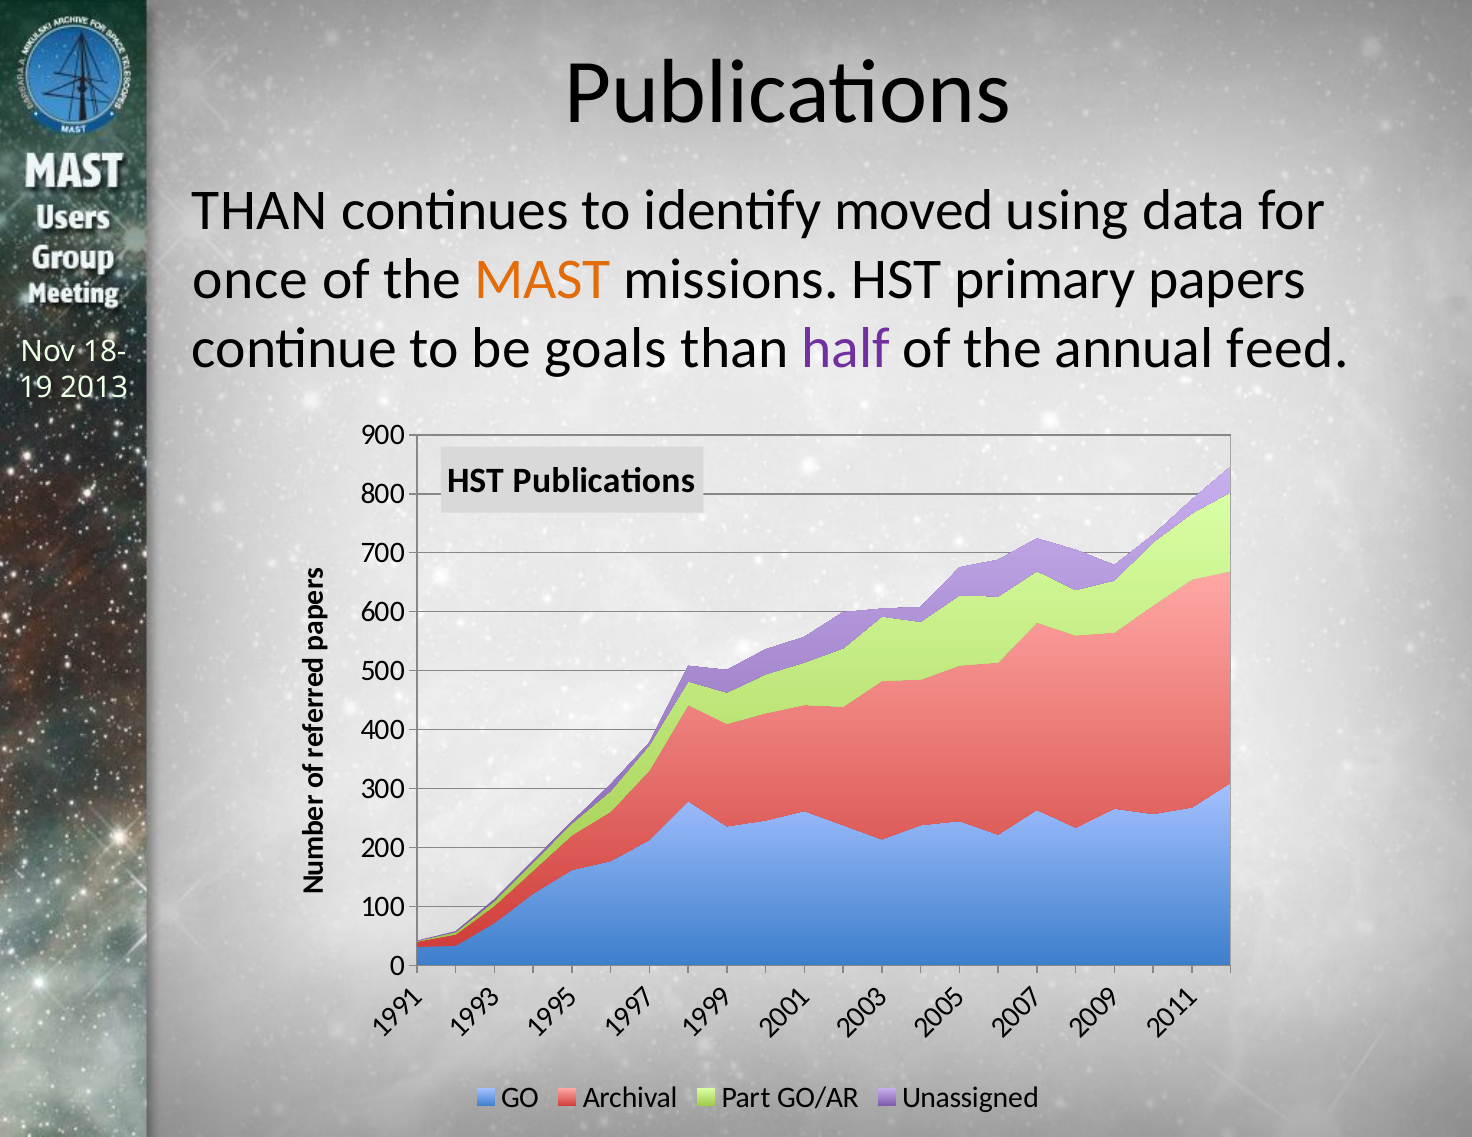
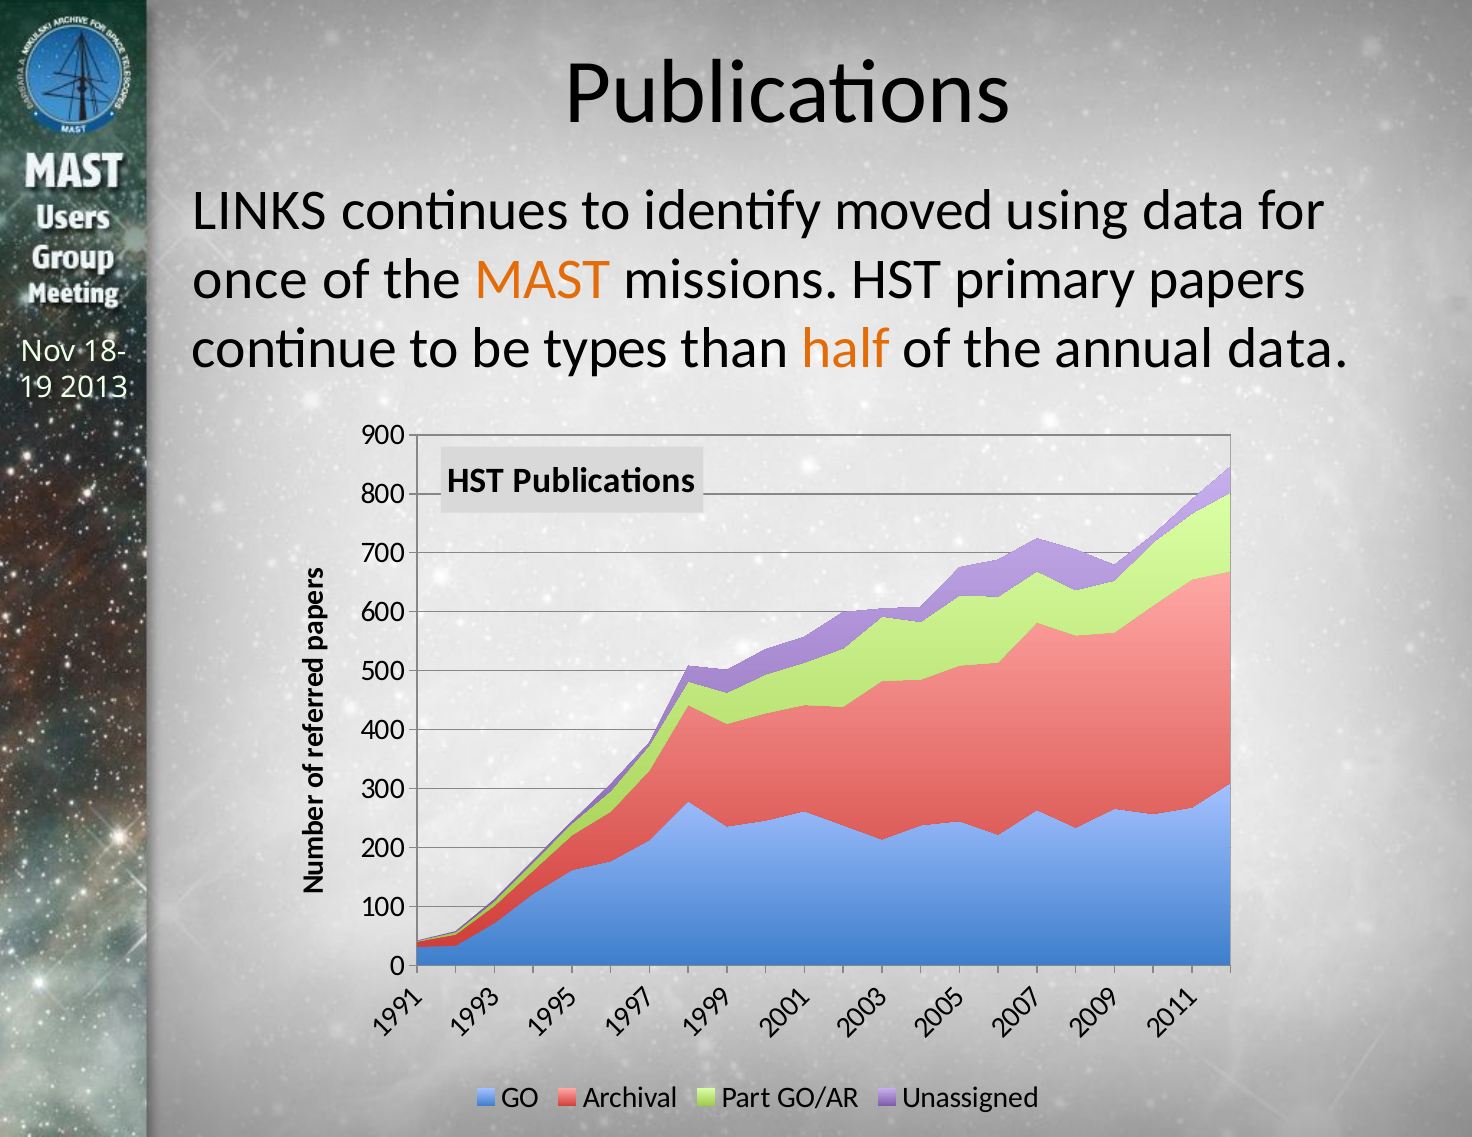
THAN: THAN -> LINKS (260, 210)
goals: goals -> types (606, 348)
half colour: purple -> orange (846, 348)
annual feed: feed -> data (1288, 348)
